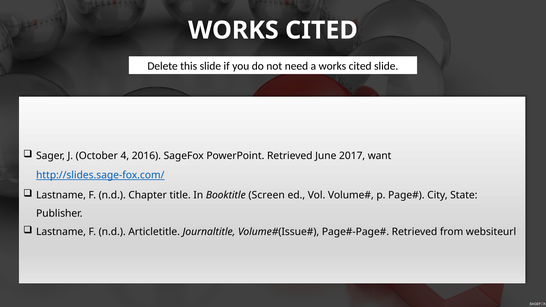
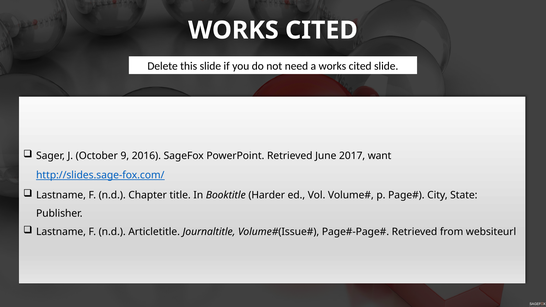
4: 4 -> 9 (125, 156)
Screen: Screen -> Harder (267, 195)
